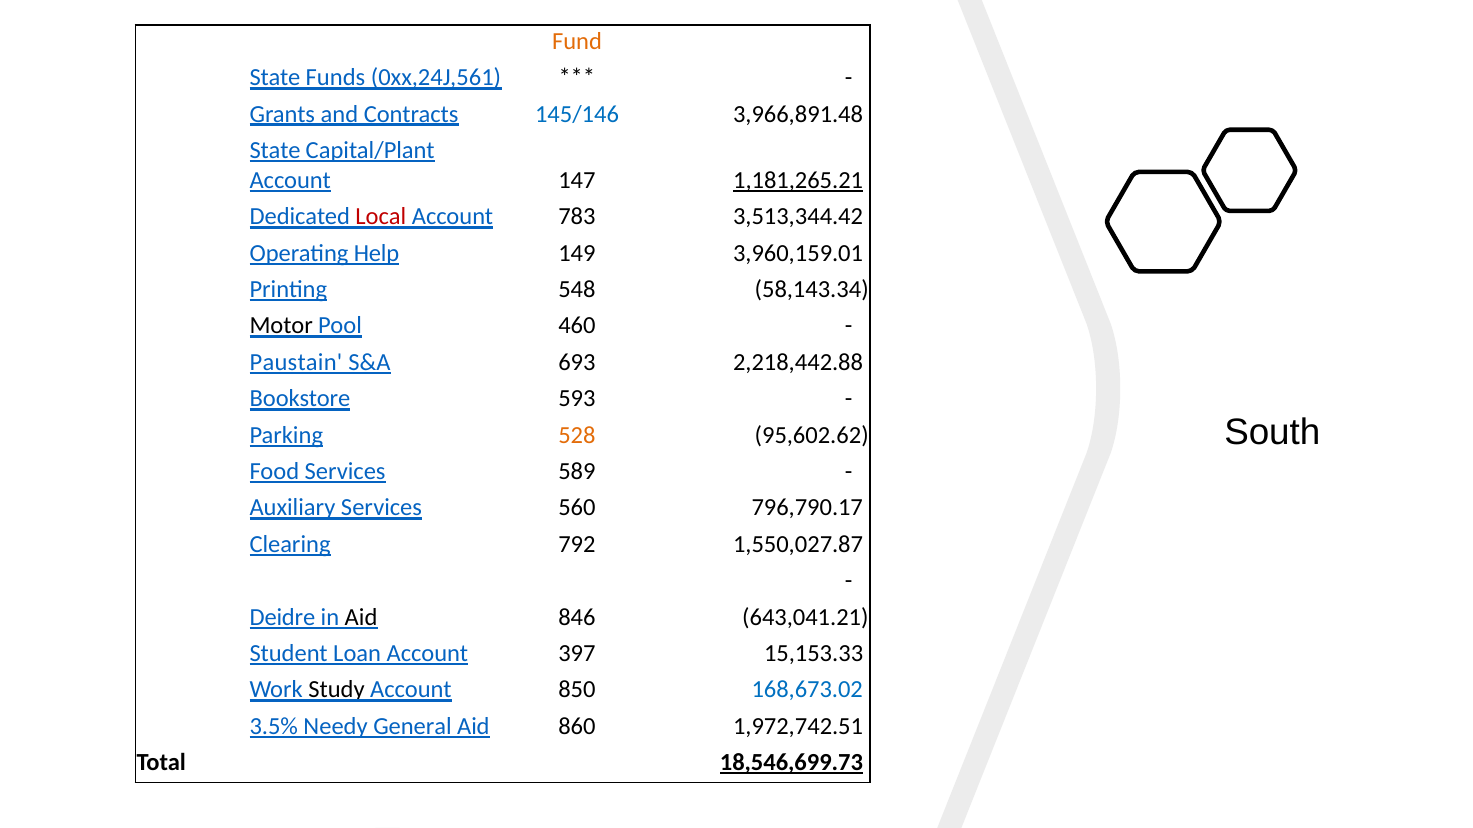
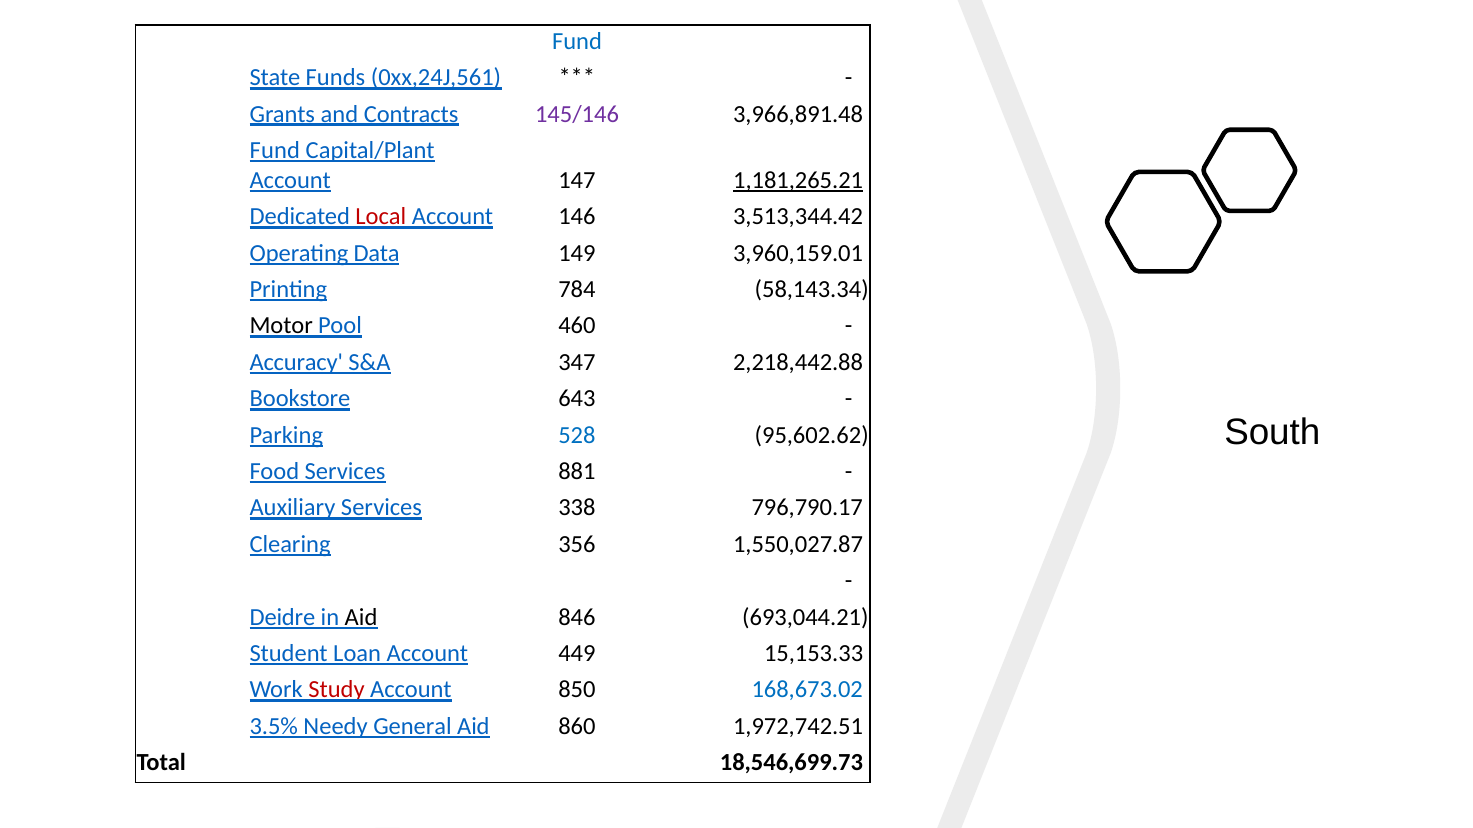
Fund colour: orange -> blue (577, 41)
145/146 colour: blue -> purple (577, 114)
State: State -> Fund (275, 150)
783: 783 -> 146 (577, 217)
Help: Help -> Data (377, 253)
548: 548 -> 784 (577, 290)
Paustain: Paustain -> Accuracy (296, 362)
693: 693 -> 347 (577, 362)
593: 593 -> 643 (577, 399)
528 colour: orange -> blue (577, 435)
589: 589 -> 881 (577, 472)
560: 560 -> 338 (577, 508)
792: 792 -> 356 (577, 545)
643,041.21: 643,041.21 -> 693,044.21 (805, 617)
397: 397 -> 449 (577, 654)
Study colour: black -> red (337, 690)
18,546,699.73 underline: present -> none (791, 763)
